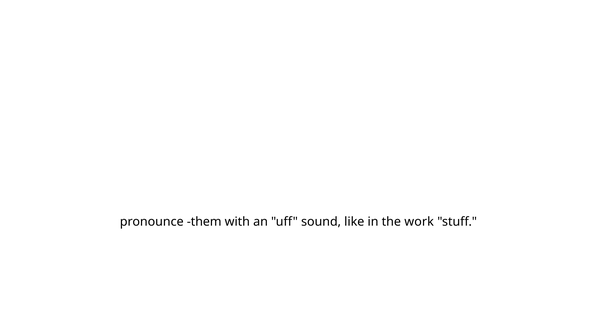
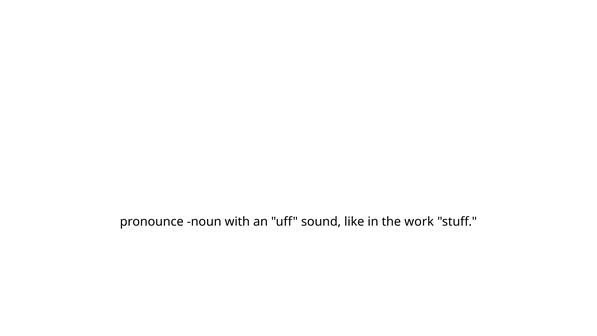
them: them -> noun (204, 222)
